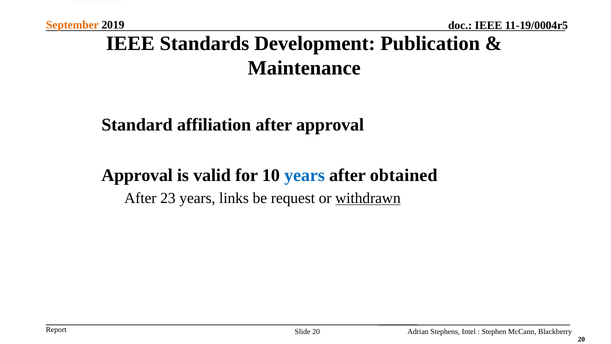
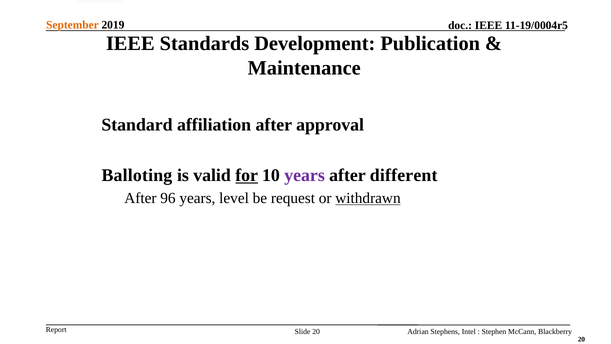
Approval: Approval -> Balloting (137, 175)
for underline: none -> present (247, 175)
years colour: blue -> purple (305, 175)
obtained: obtained -> different (404, 175)
23: 23 -> 96 (168, 198)
links: links -> level (234, 198)
